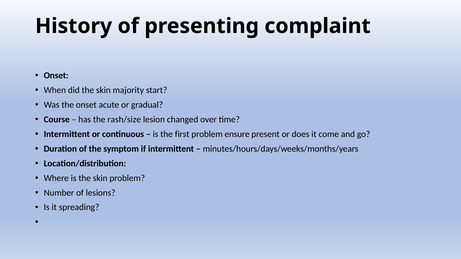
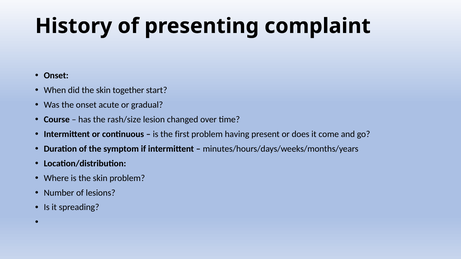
majority: majority -> together (128, 90)
ensure: ensure -> having (237, 134)
